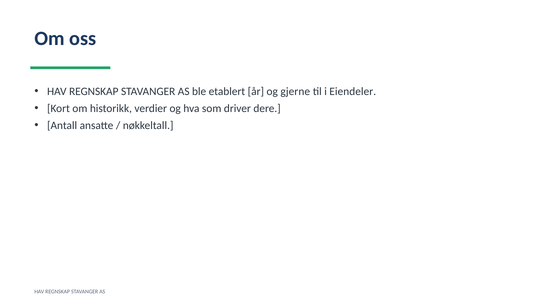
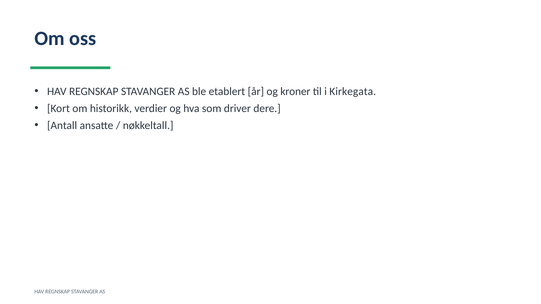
gjerne: gjerne -> kroner (295, 92)
Eiendeler: Eiendeler -> Kirkegata (353, 92)
